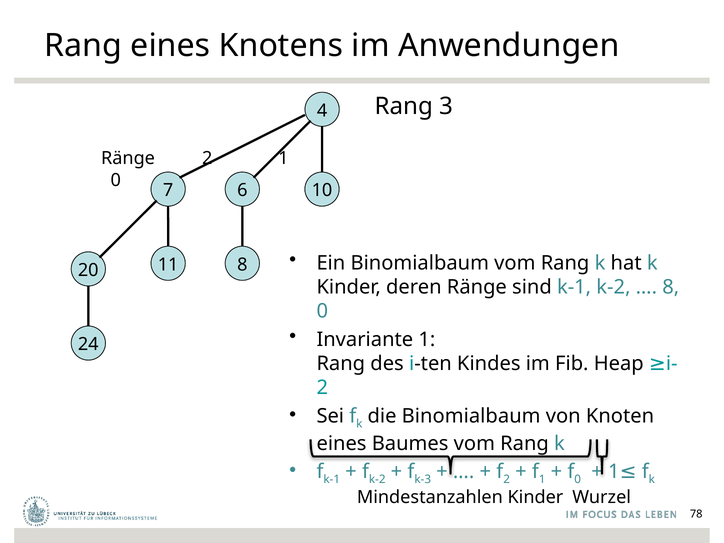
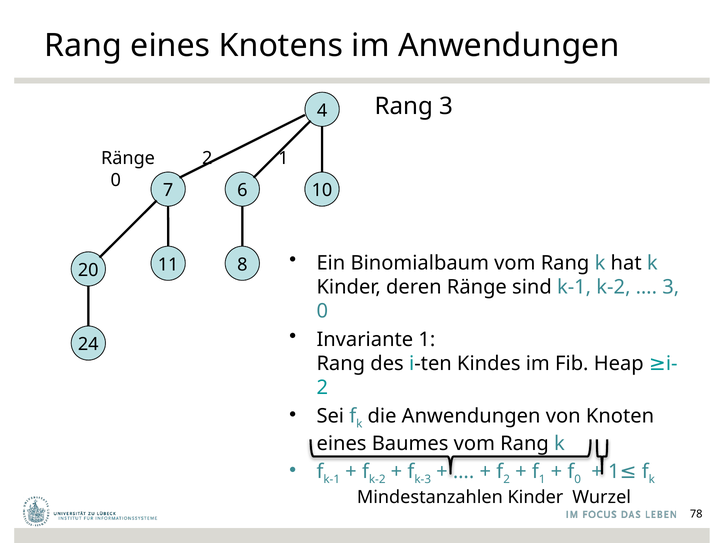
8: 8 -> 3 (671, 287)
die Binomialbaum: Binomialbaum -> Anwendungen (471, 416)
